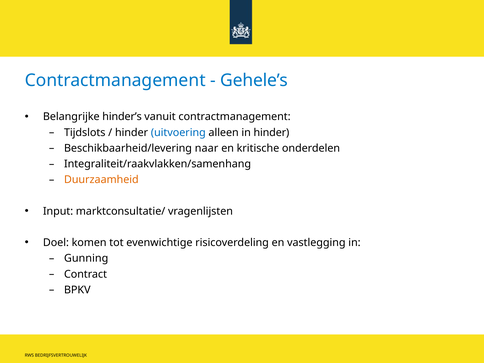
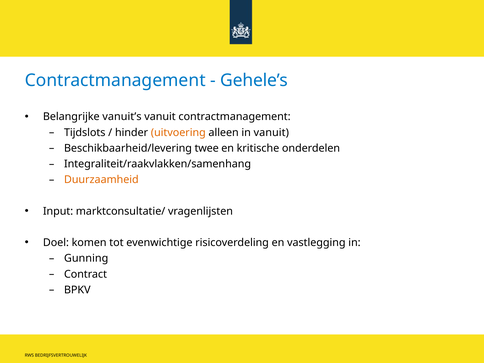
hinder’s: hinder’s -> vanuit’s (122, 117)
uitvoering colour: blue -> orange (178, 133)
in hinder: hinder -> vanuit (271, 133)
naar: naar -> twee (207, 148)
